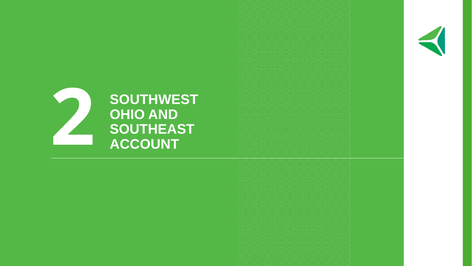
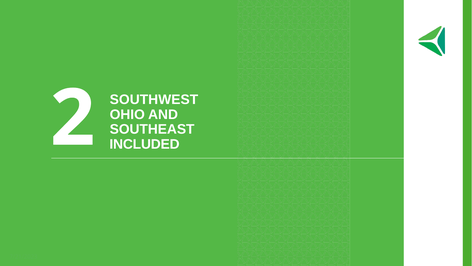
ACCOUNT: ACCOUNT -> INCLUDED (145, 144)
